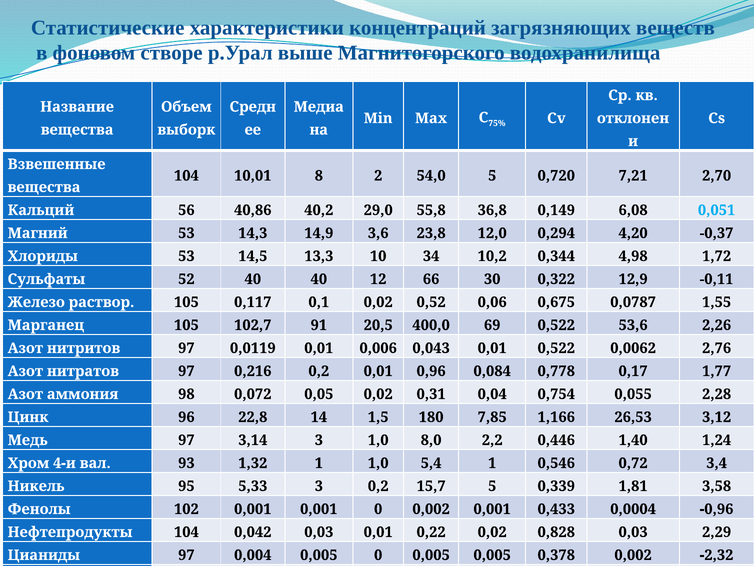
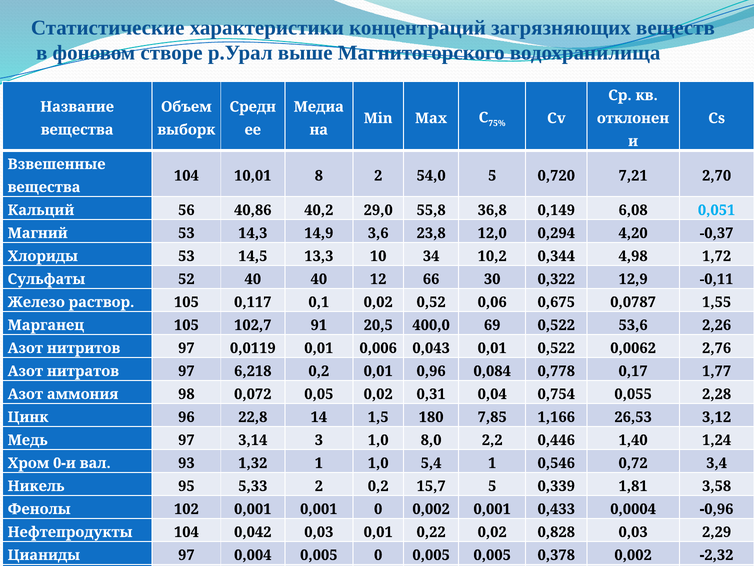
0,216: 0,216 -> 6,218 (253, 371)
4-и: 4-и -> 0-и (64, 463)
5,33 3: 3 -> 2 (319, 486)
